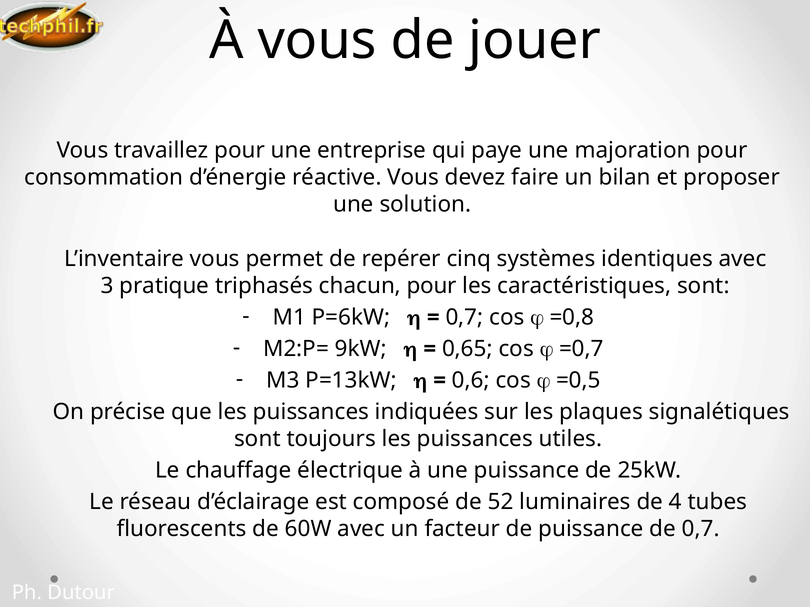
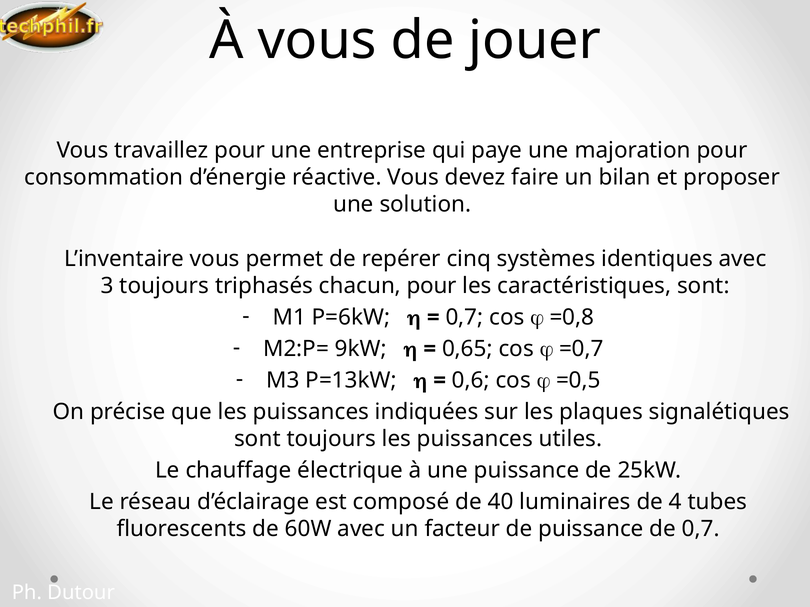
3 pratique: pratique -> toujours (164, 286)
52: 52 -> 40 (501, 502)
